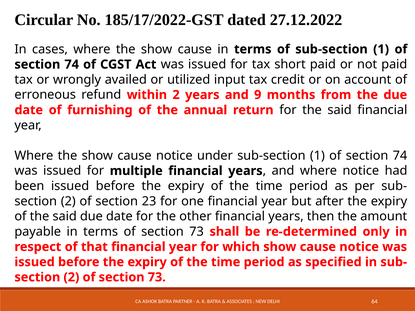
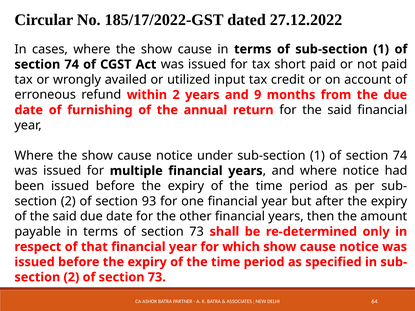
23: 23 -> 93 (149, 201)
